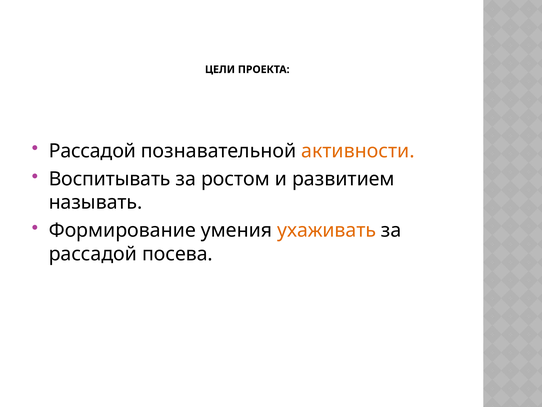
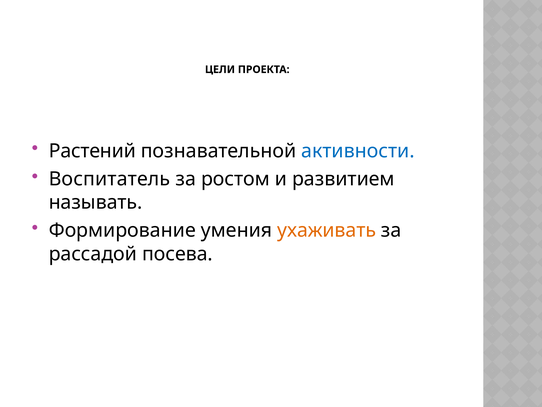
Рассадой: Рассадой -> Растений (92, 151)
активности colour: orange -> blue (358, 151)
Воспитывать: Воспитывать -> Воспитатель (109, 179)
